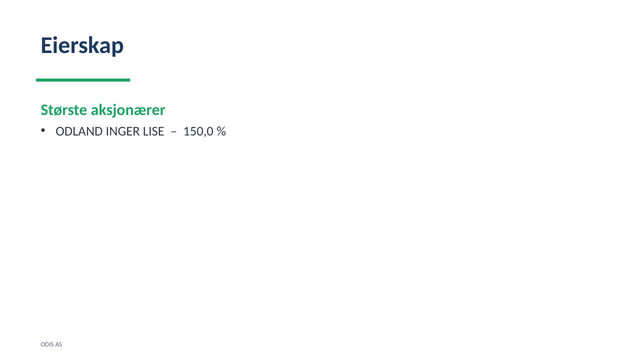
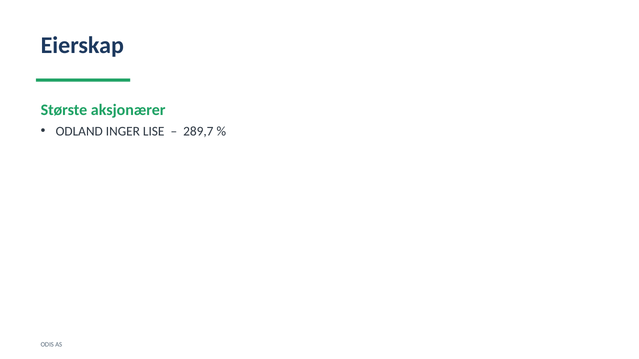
150,0: 150,0 -> 289,7 (198, 131)
